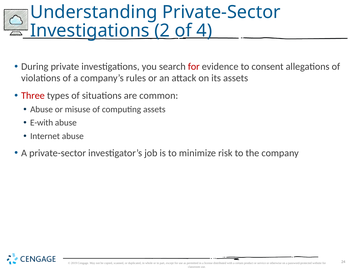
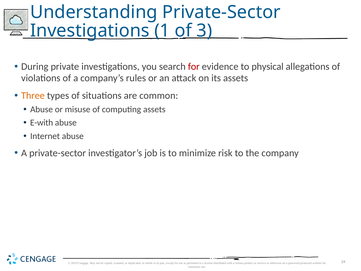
2: 2 -> 1 (162, 31)
4: 4 -> 3 (204, 31)
consent: consent -> physical (268, 67)
Three colour: red -> orange (33, 95)
